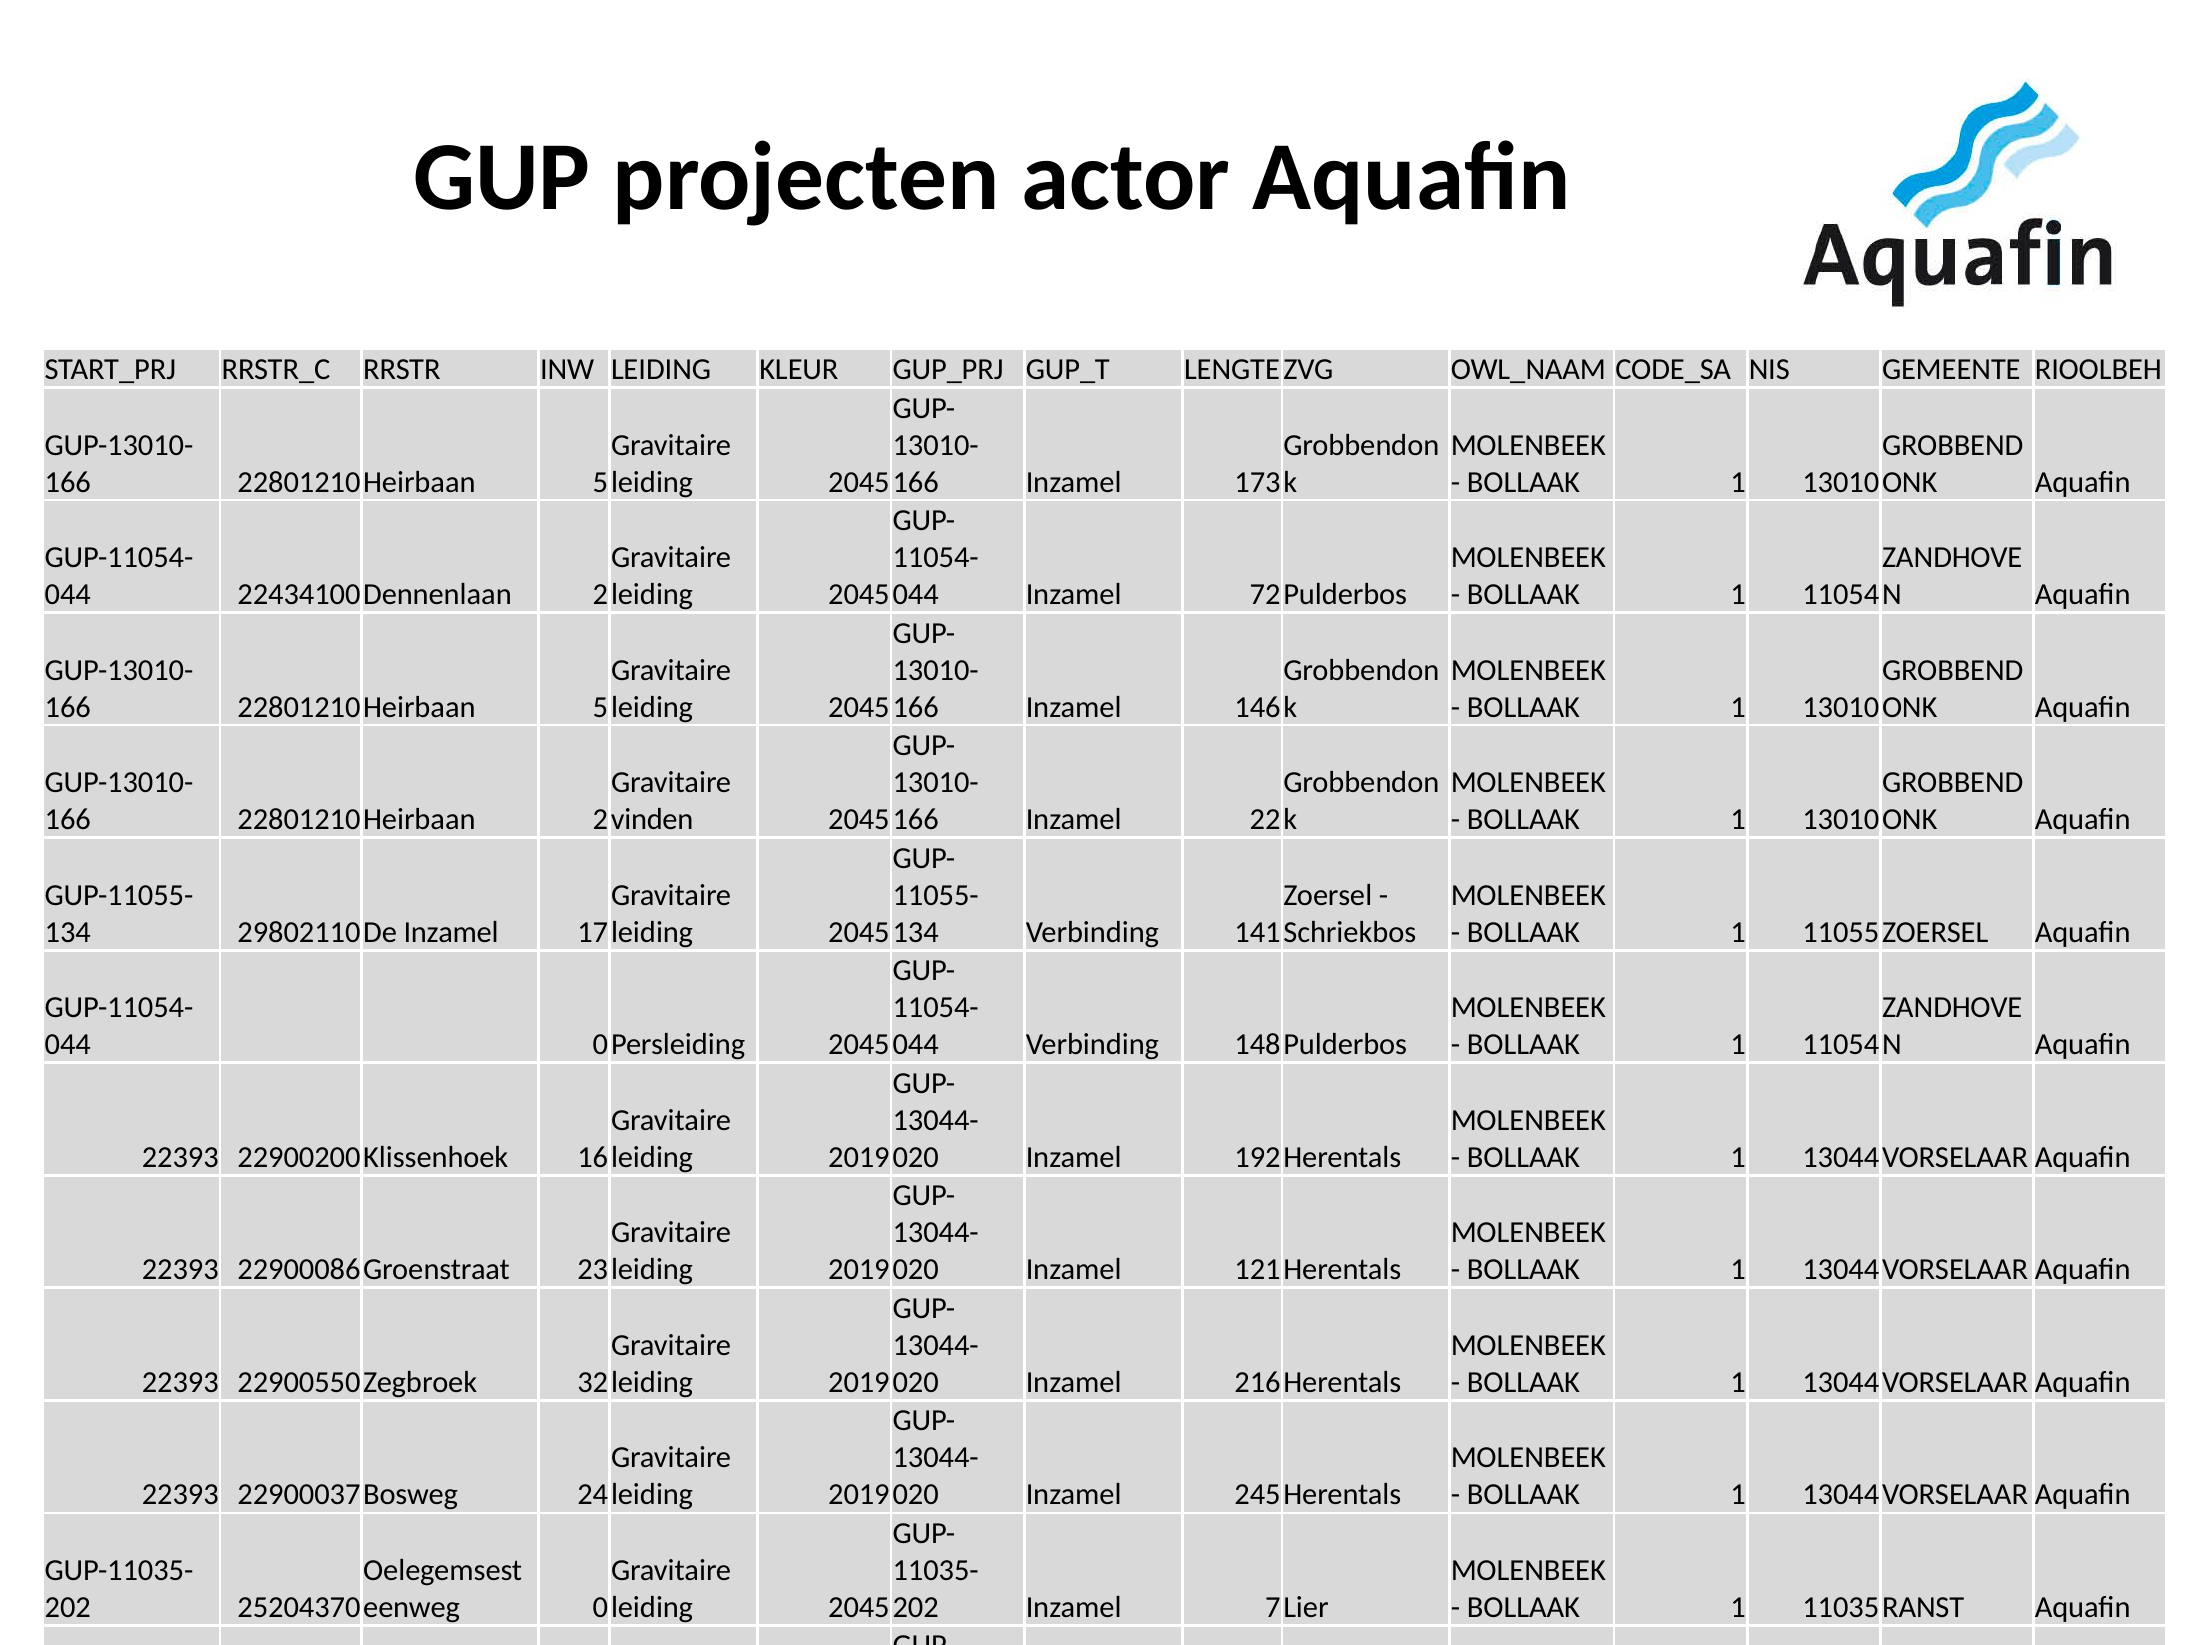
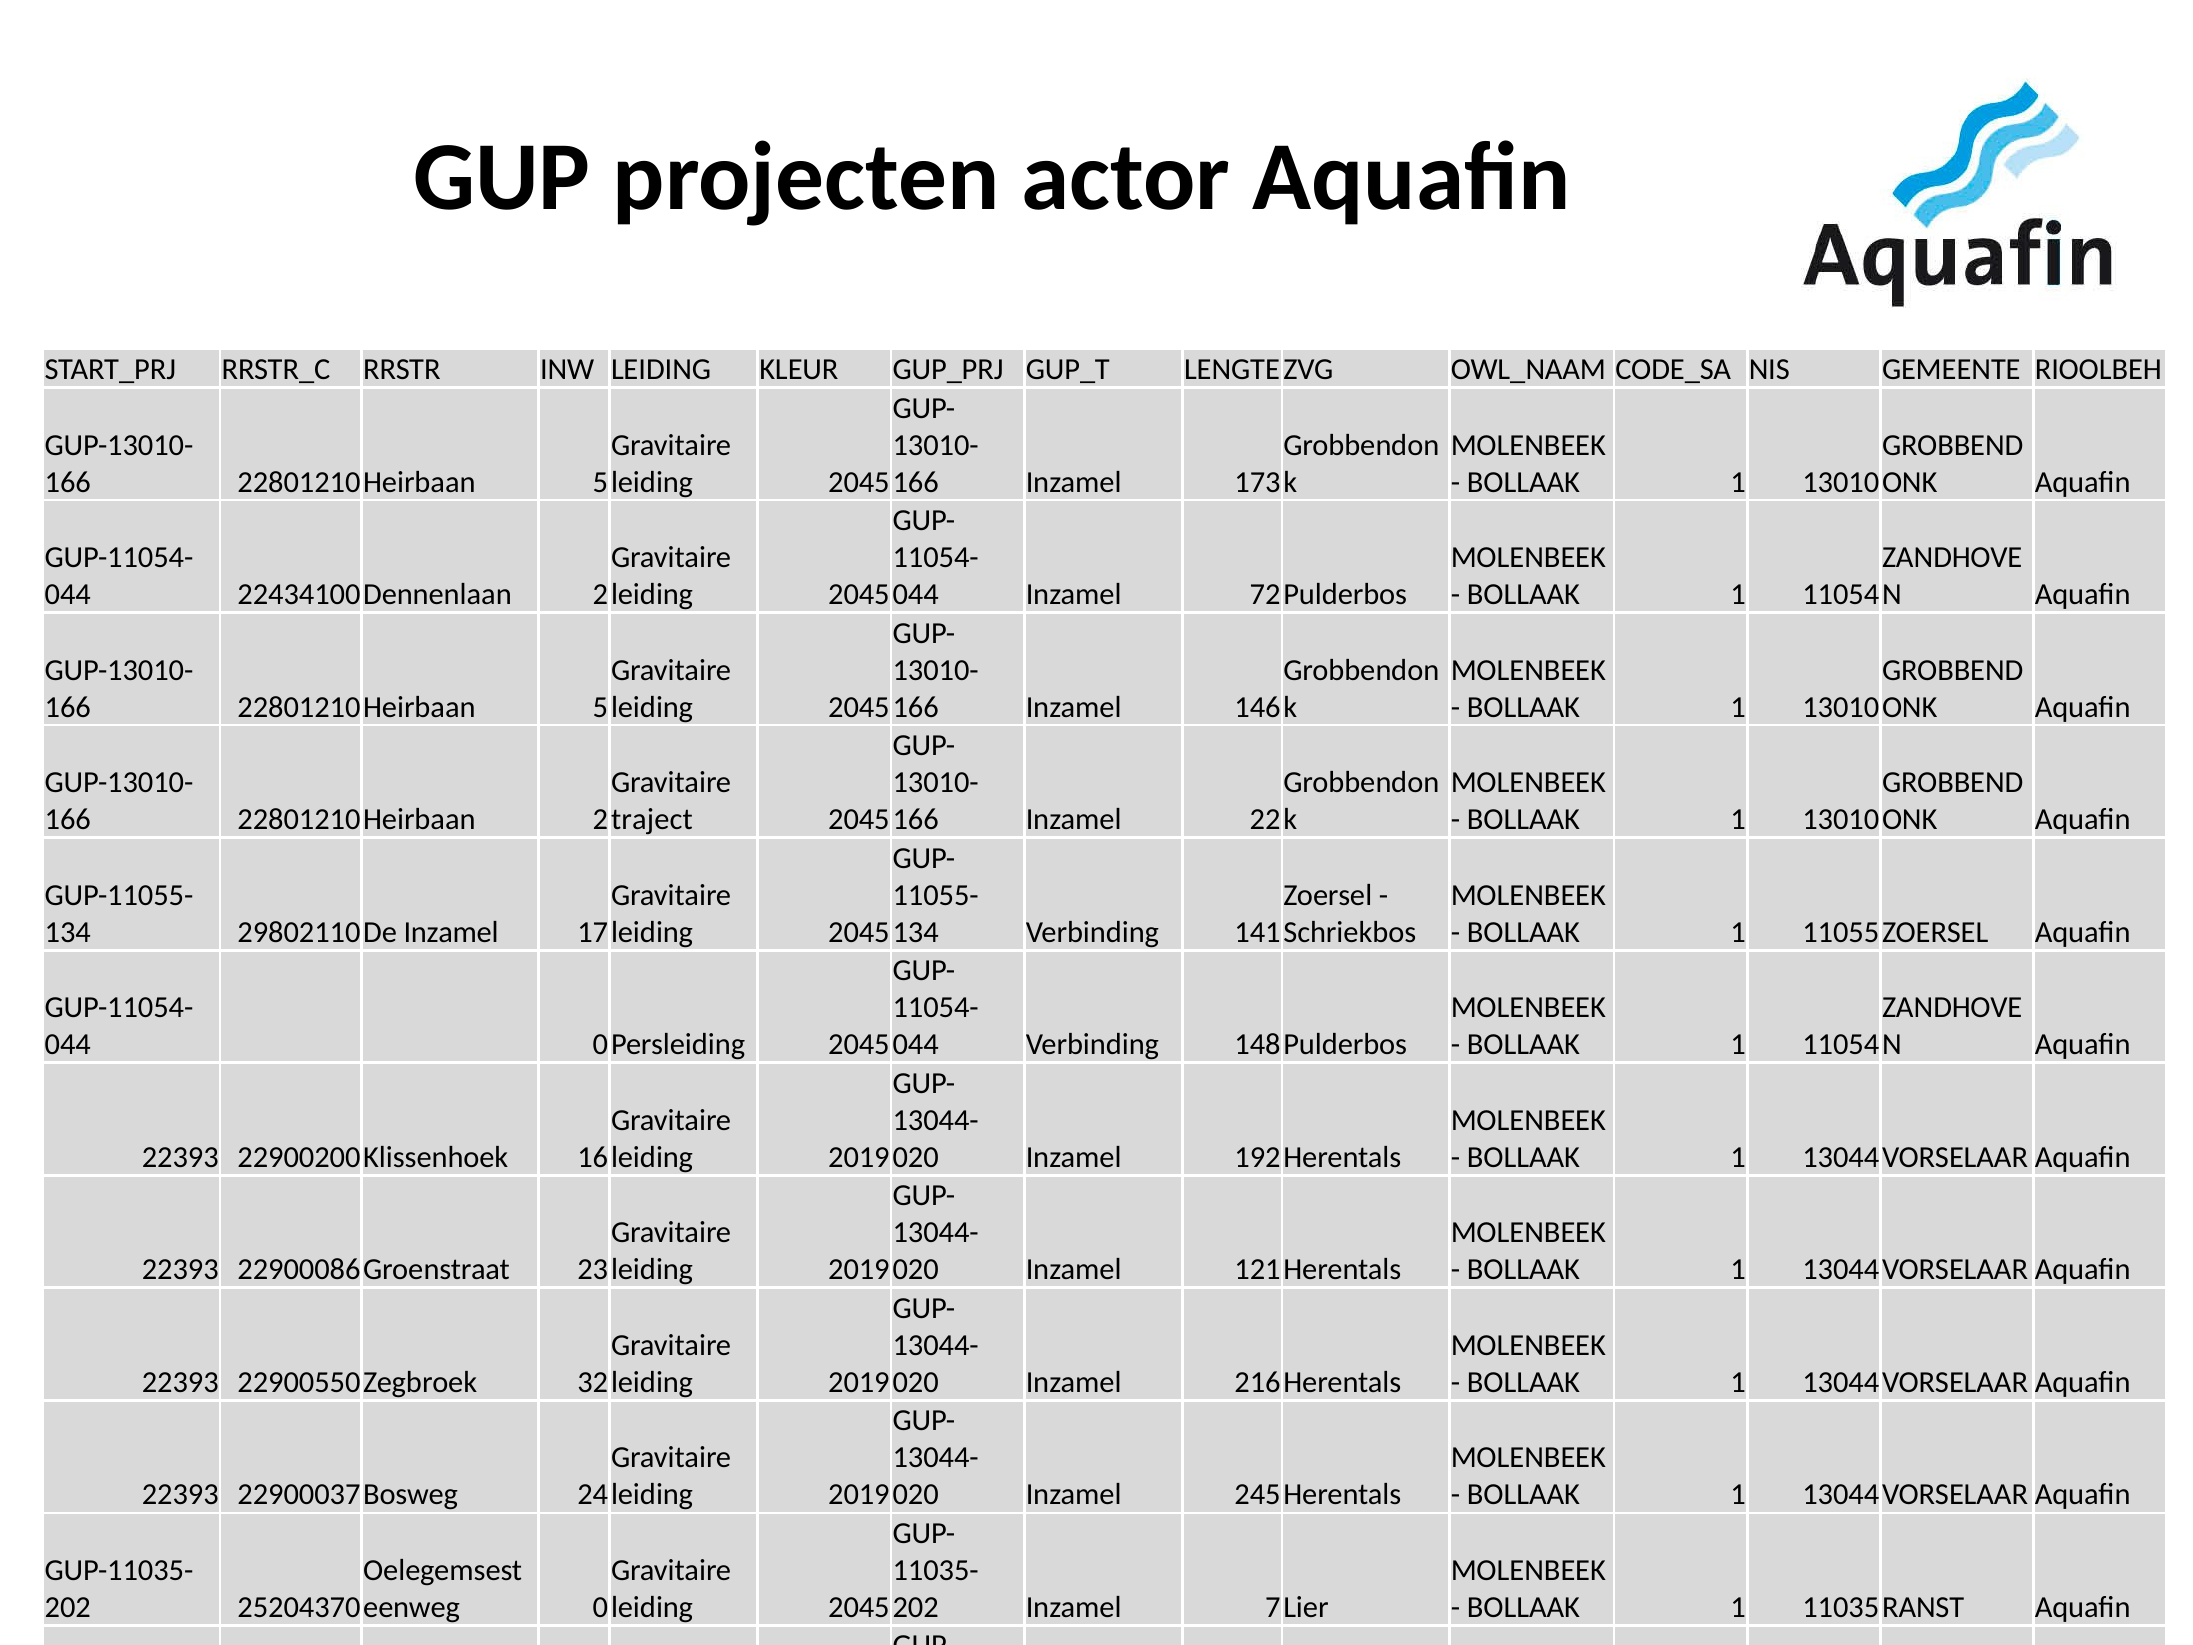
vinden: vinden -> traject (652, 819)
